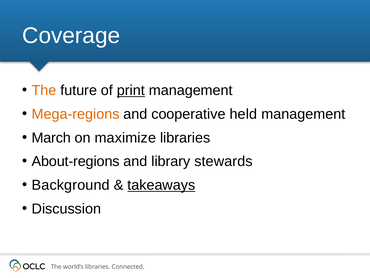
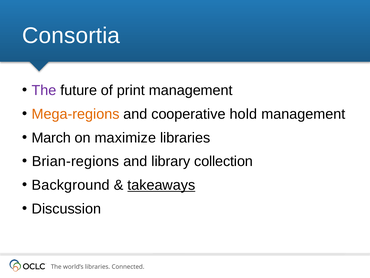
Coverage: Coverage -> Consortia (71, 35)
The colour: orange -> purple (44, 90)
print underline: present -> none (131, 90)
held: held -> hold (243, 114)
About-regions: About-regions -> Brian-regions (75, 161)
stewards: stewards -> collection (224, 161)
